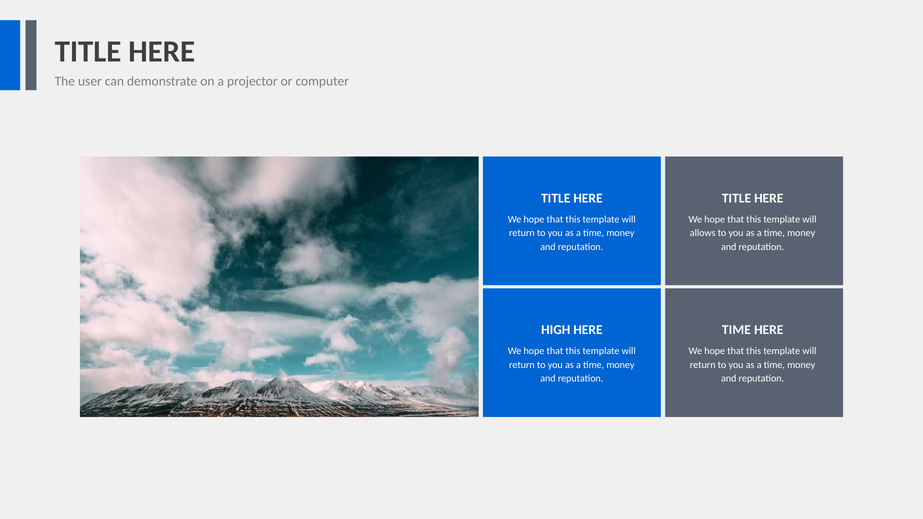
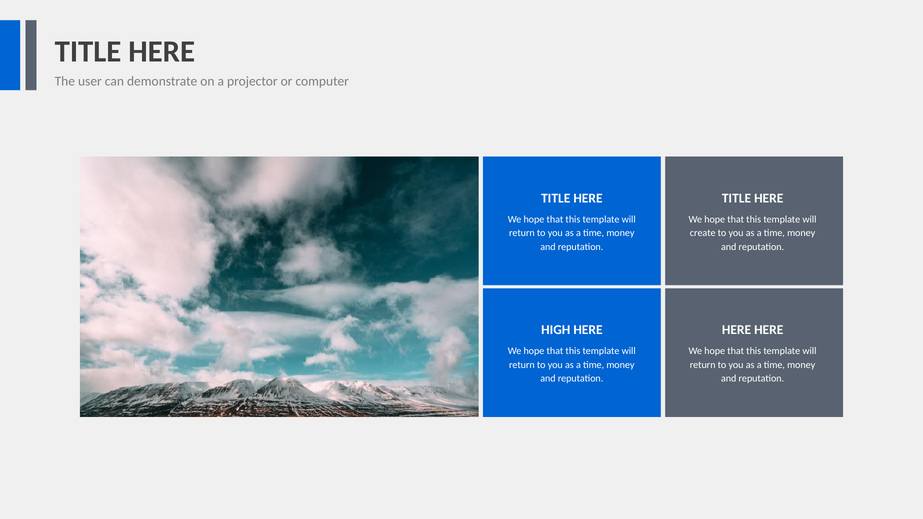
allows: allows -> create (703, 233)
TIME: TIME -> HERE (736, 330)
